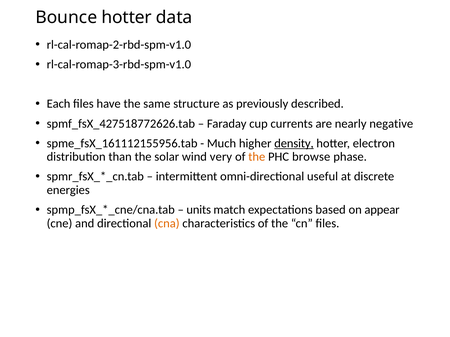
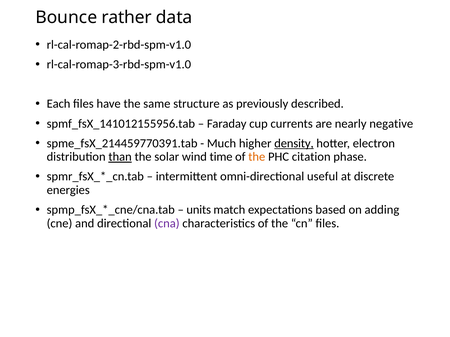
Bounce hotter: hotter -> rather (127, 17)
spmf_fsX_427518772626.tab: spmf_fsX_427518772626.tab -> spmf_fsX_141012155956.tab (121, 124)
spme_fsX_161112155956.tab: spme_fsX_161112155956.tab -> spme_fsX_214459770391.tab (122, 144)
than underline: none -> present (120, 157)
very: very -> time (221, 157)
browse: browse -> citation (311, 157)
appear: appear -> adding (382, 210)
cna colour: orange -> purple (167, 224)
